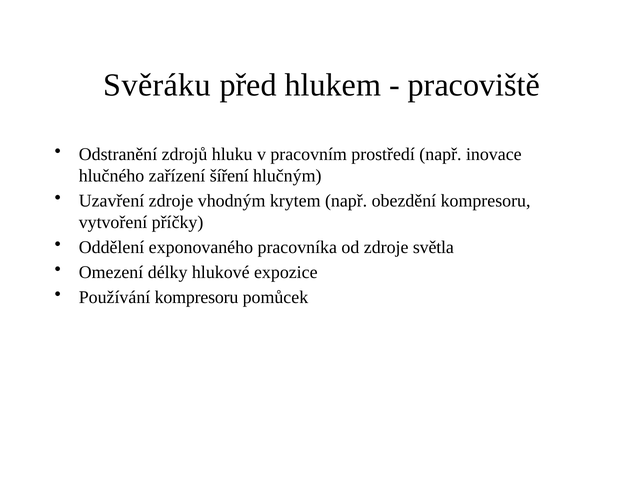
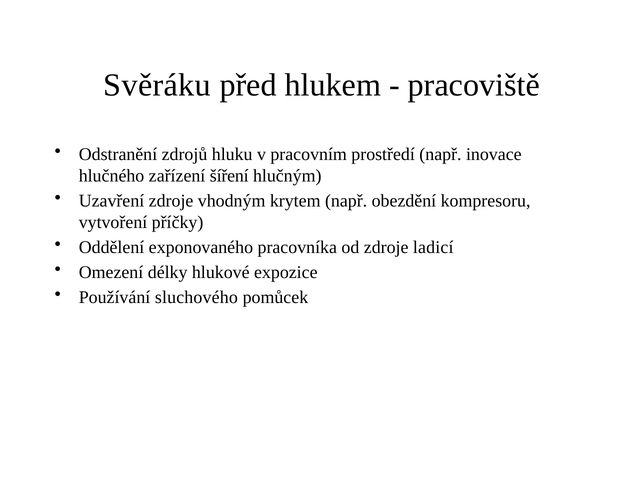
světla: světla -> ladicí (433, 247)
Používání kompresoru: kompresoru -> sluchového (196, 297)
